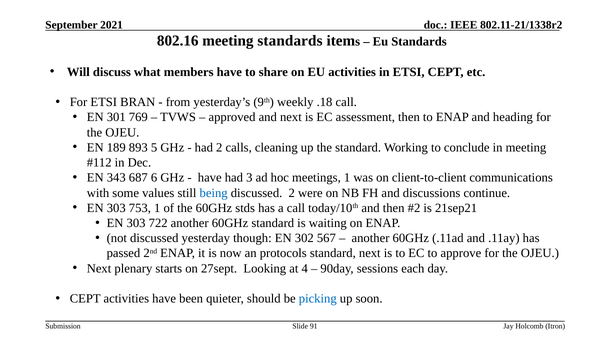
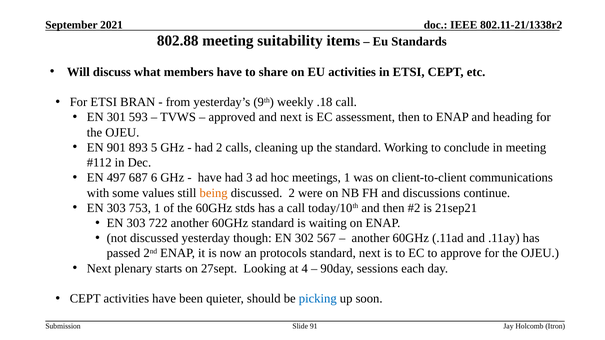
802.16: 802.16 -> 802.88 (178, 41)
meeting standards: standards -> suitability (290, 41)
769: 769 -> 593 (138, 117)
189: 189 -> 901 (116, 148)
343: 343 -> 497 (116, 178)
being colour: blue -> orange (214, 193)
